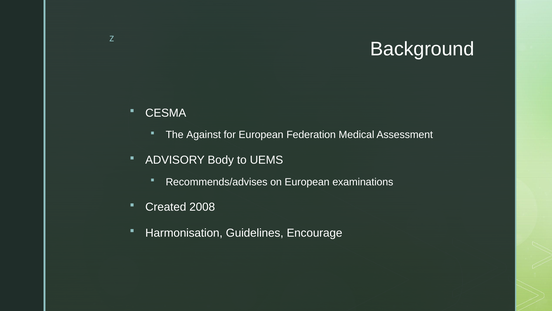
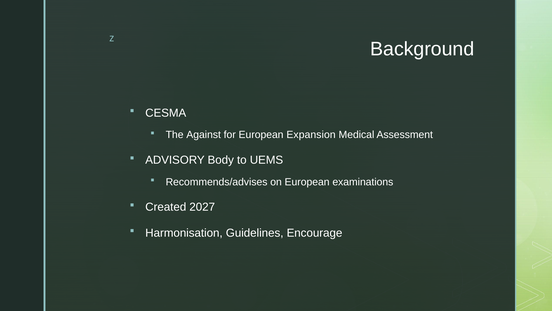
Federation: Federation -> Expansion (311, 135)
2008: 2008 -> 2027 (202, 207)
